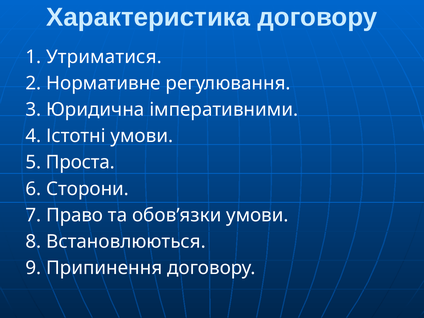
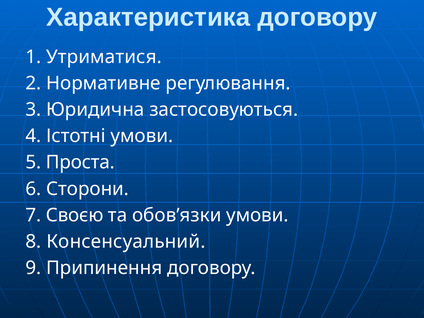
імперативними: імперативними -> застосовуються (224, 110)
Право: Право -> Своєю (75, 215)
Встановлюються: Встановлюються -> Консенсуальний (126, 242)
